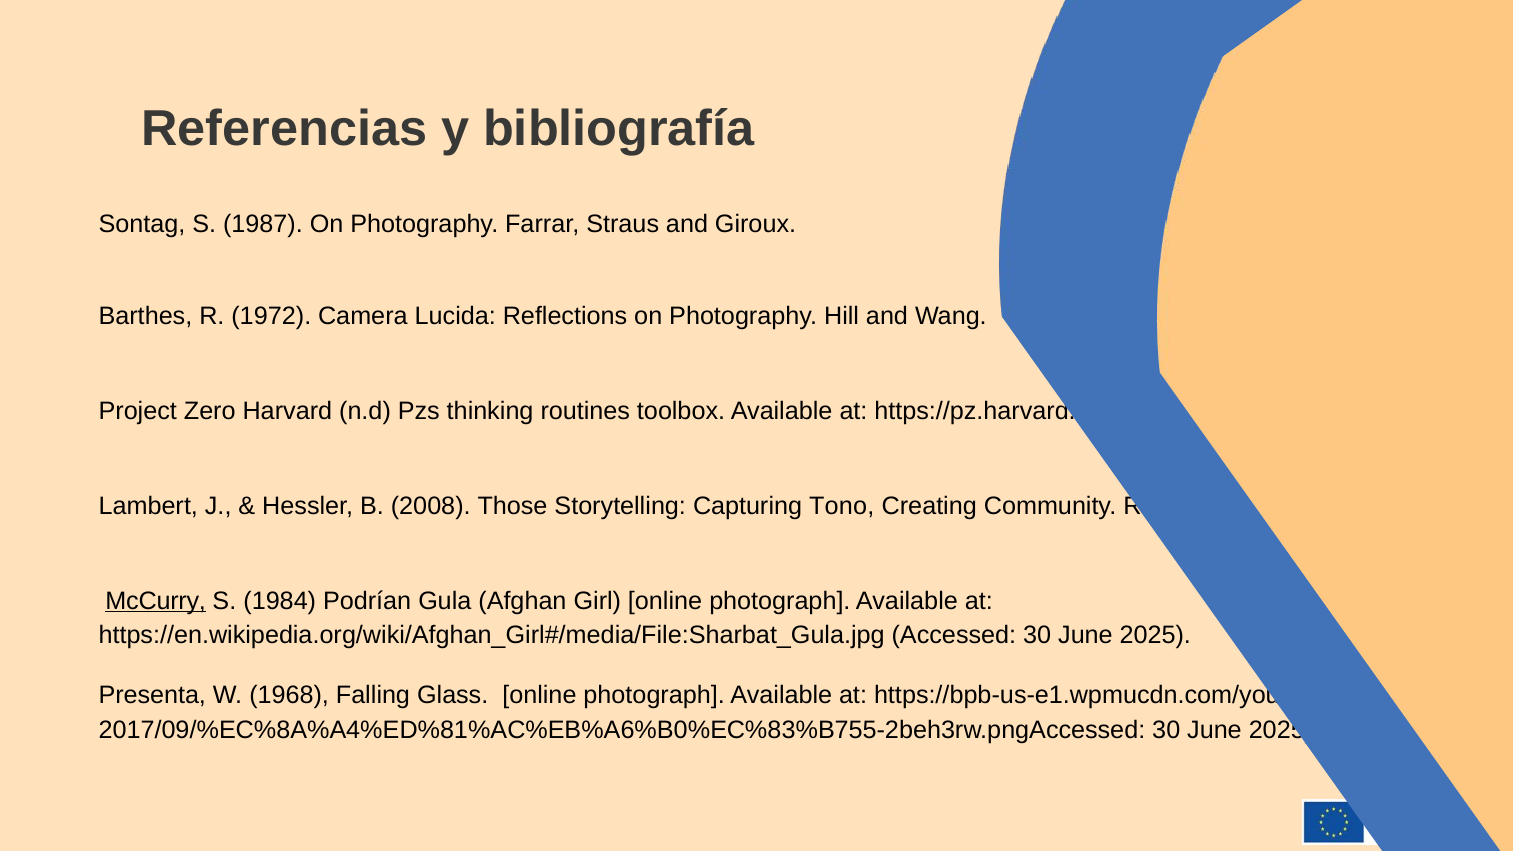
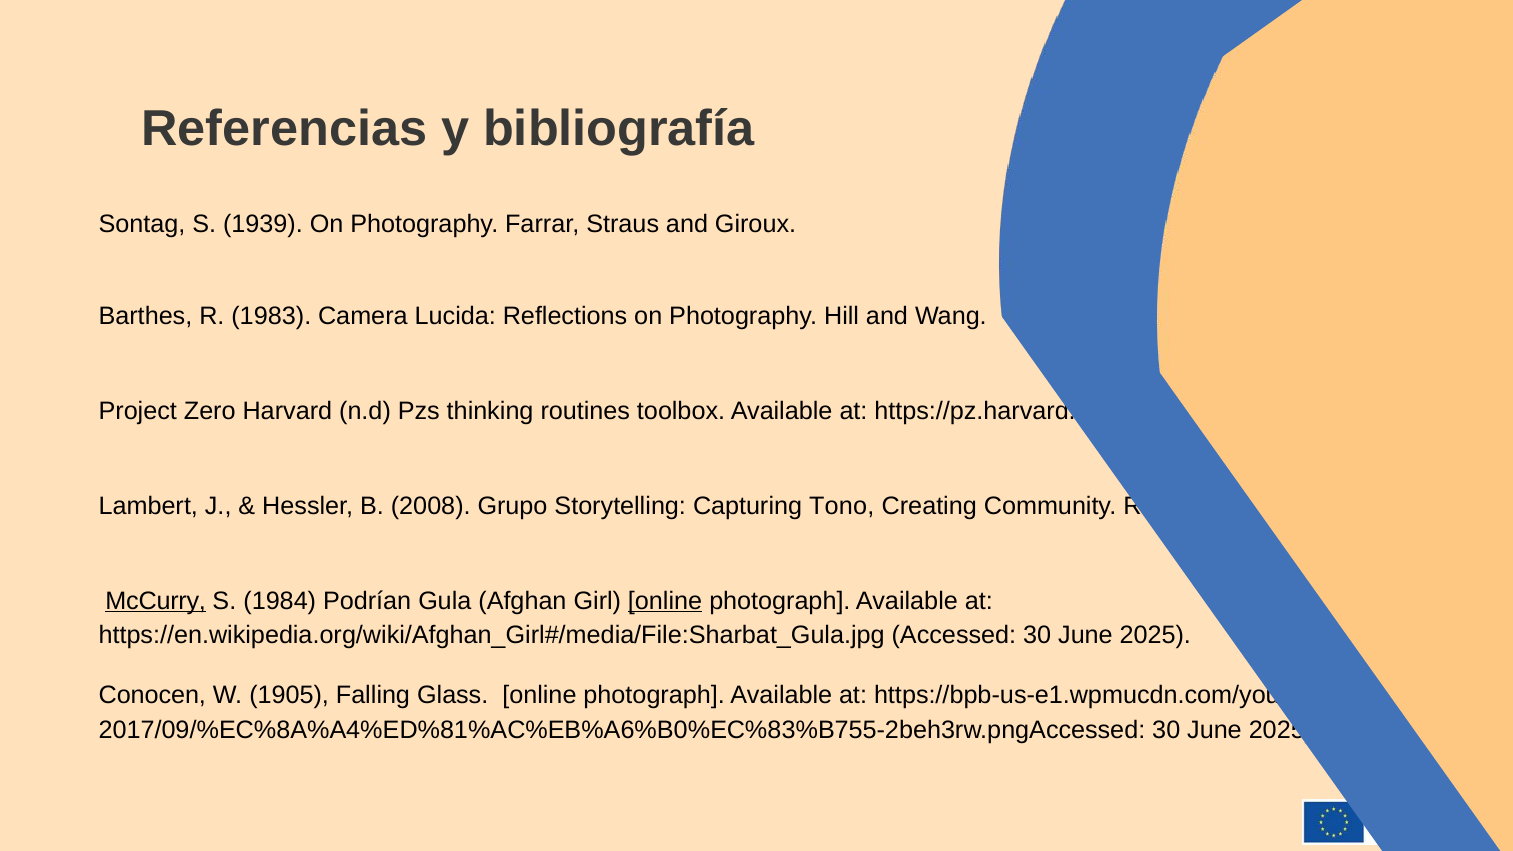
1987: 1987 -> 1939 (263, 224)
1972: 1972 -> 1983 (271, 317)
Those: Those -> Grupo (513, 506)
online underline: none -> present (665, 601)
Presenta: Presenta -> Conocen (152, 696)
1968: 1968 -> 1905 (289, 696)
